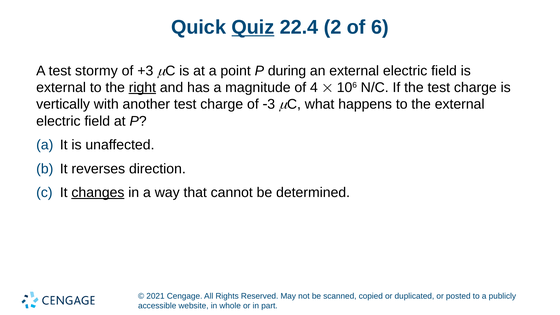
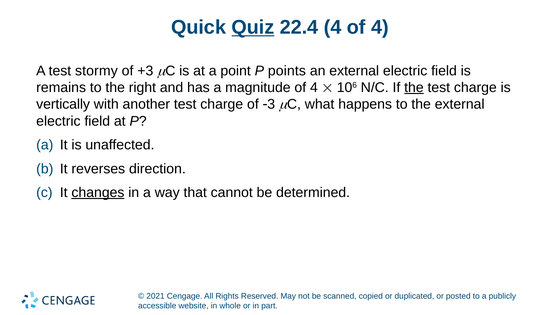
22.4 2: 2 -> 4 (333, 27)
6: 6 -> 4 (380, 27)
during: during -> points (287, 71)
external: external -> remains (61, 88)
right underline: present -> none (142, 88)
the underline: none -> present (414, 88)
